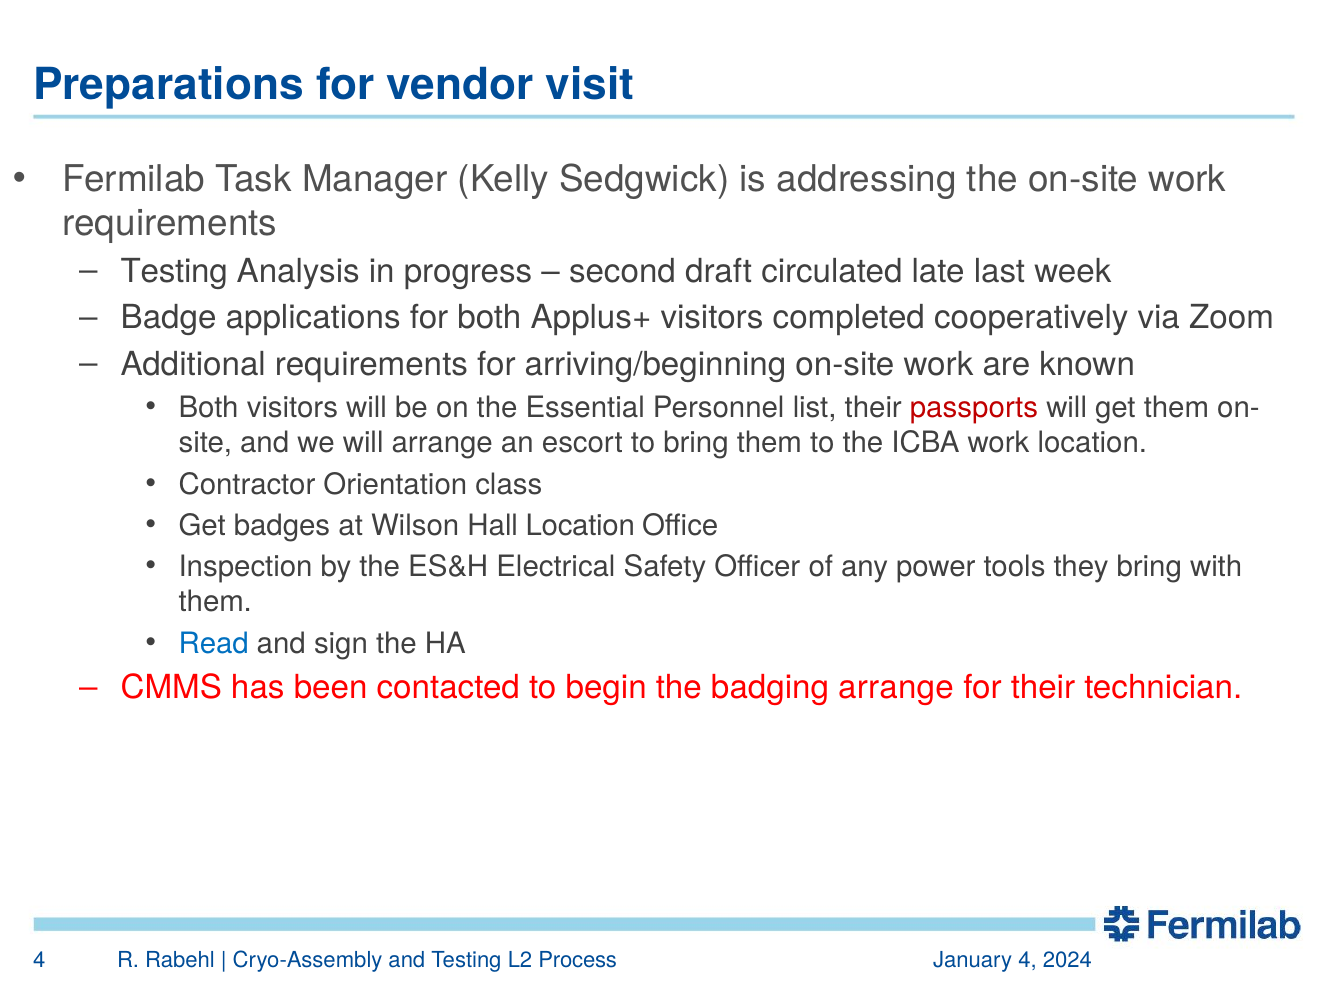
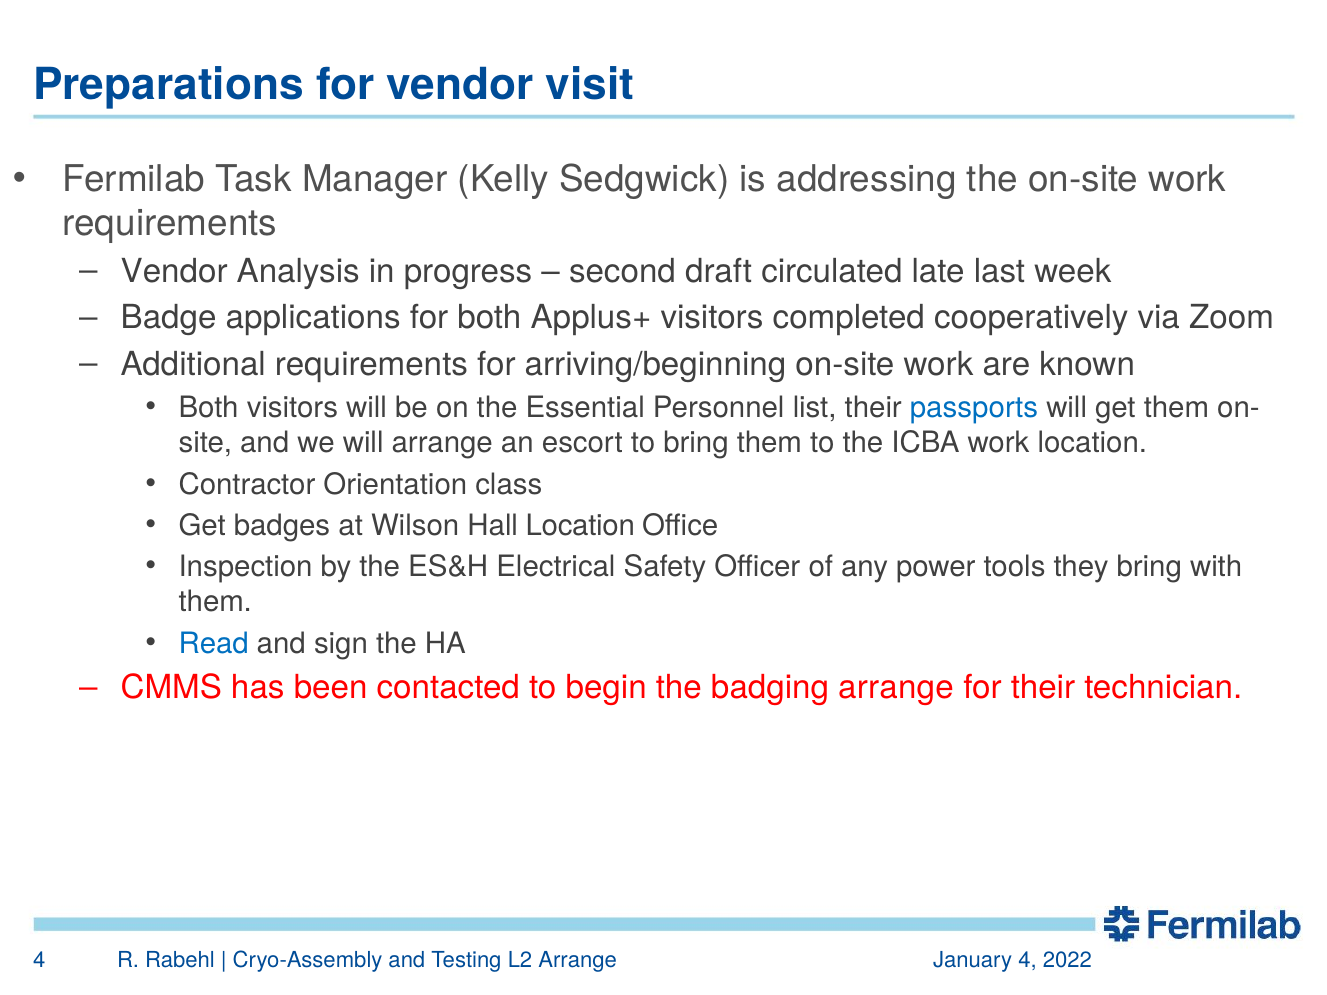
Testing: Testing -> Vendor (174, 272)
passports colour: red -> blue (974, 408)
L2 Process: Process -> Arrange (578, 960)
2024: 2024 -> 2022 (1067, 960)
